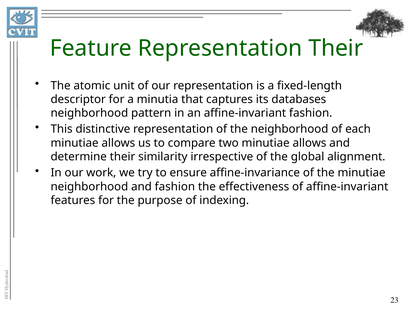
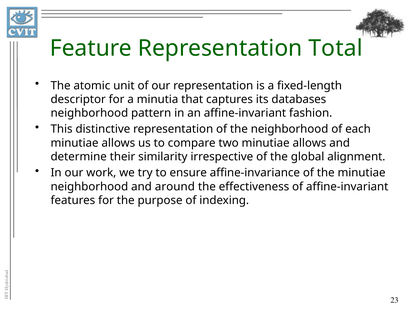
Representation Their: Their -> Total (336, 48)
and fashion: fashion -> around (175, 186)
